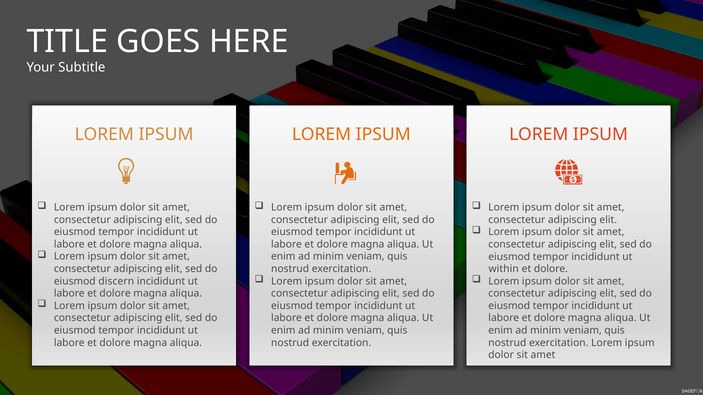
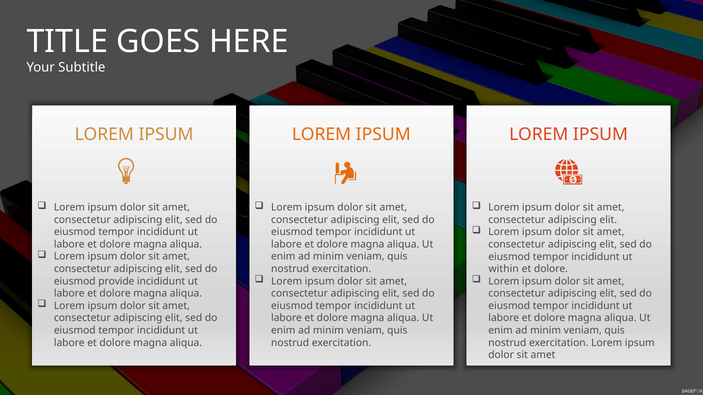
discern: discern -> provide (116, 282)
